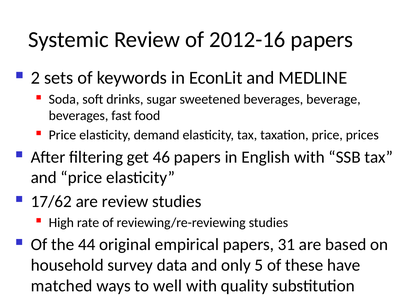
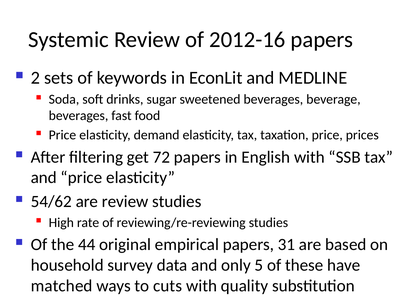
46: 46 -> 72 (161, 157)
17/62: 17/62 -> 54/62 (51, 201)
well: well -> cuts (168, 285)
